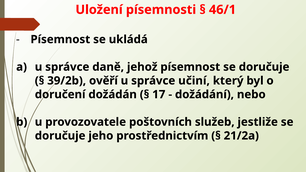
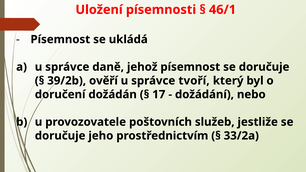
učiní: učiní -> tvoří (194, 81)
21/2a: 21/2a -> 33/2a (241, 136)
